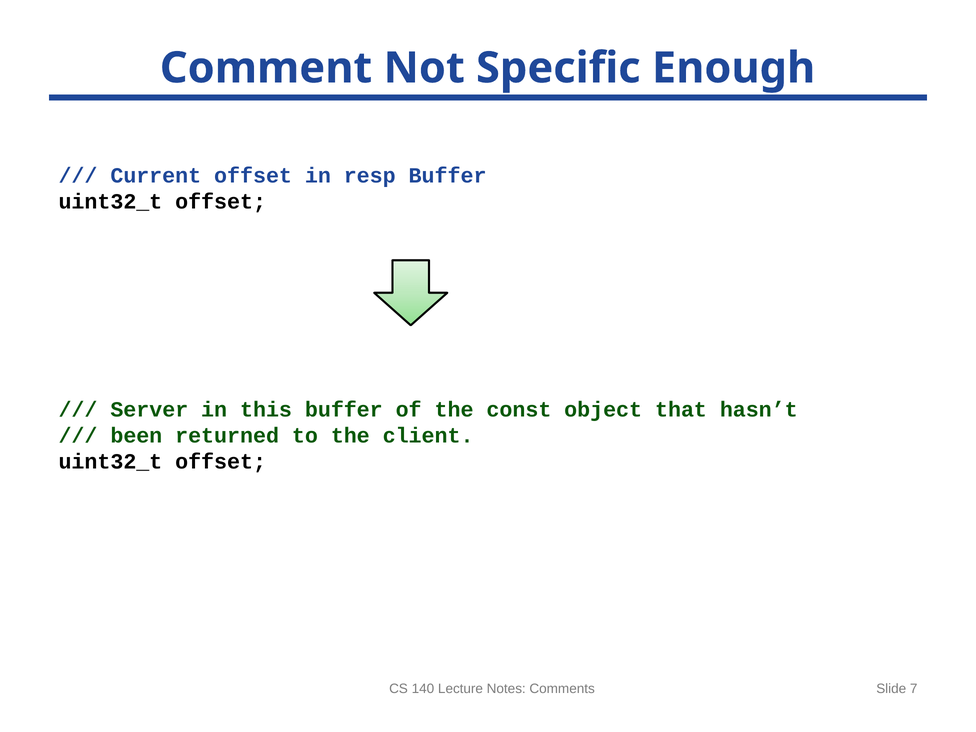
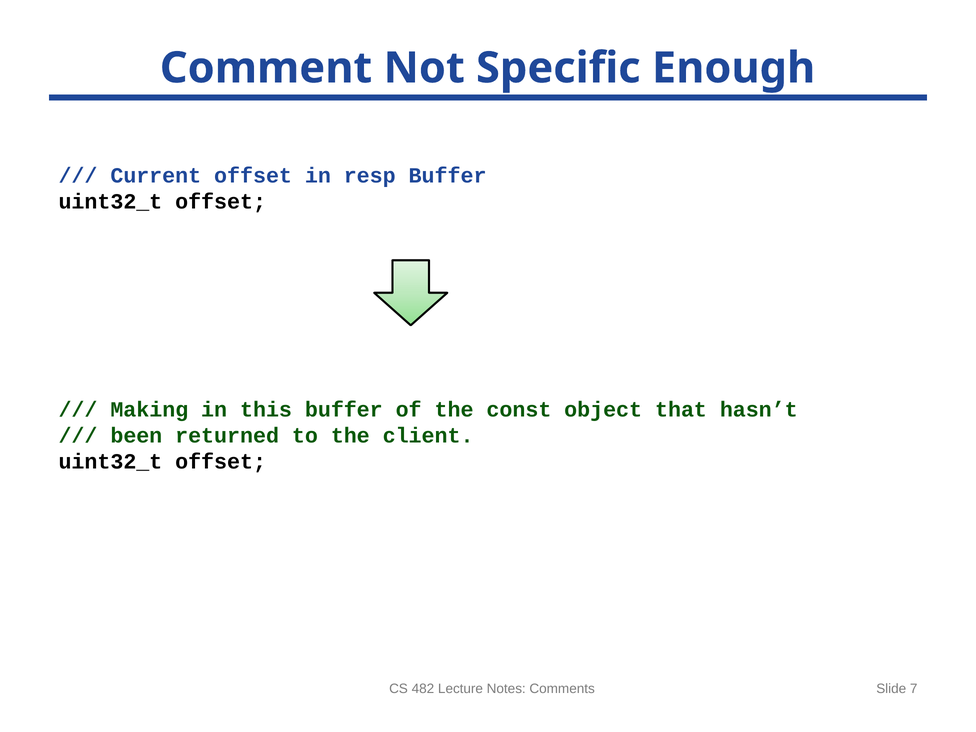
Server: Server -> Making (149, 410)
140: 140 -> 482 (423, 689)
